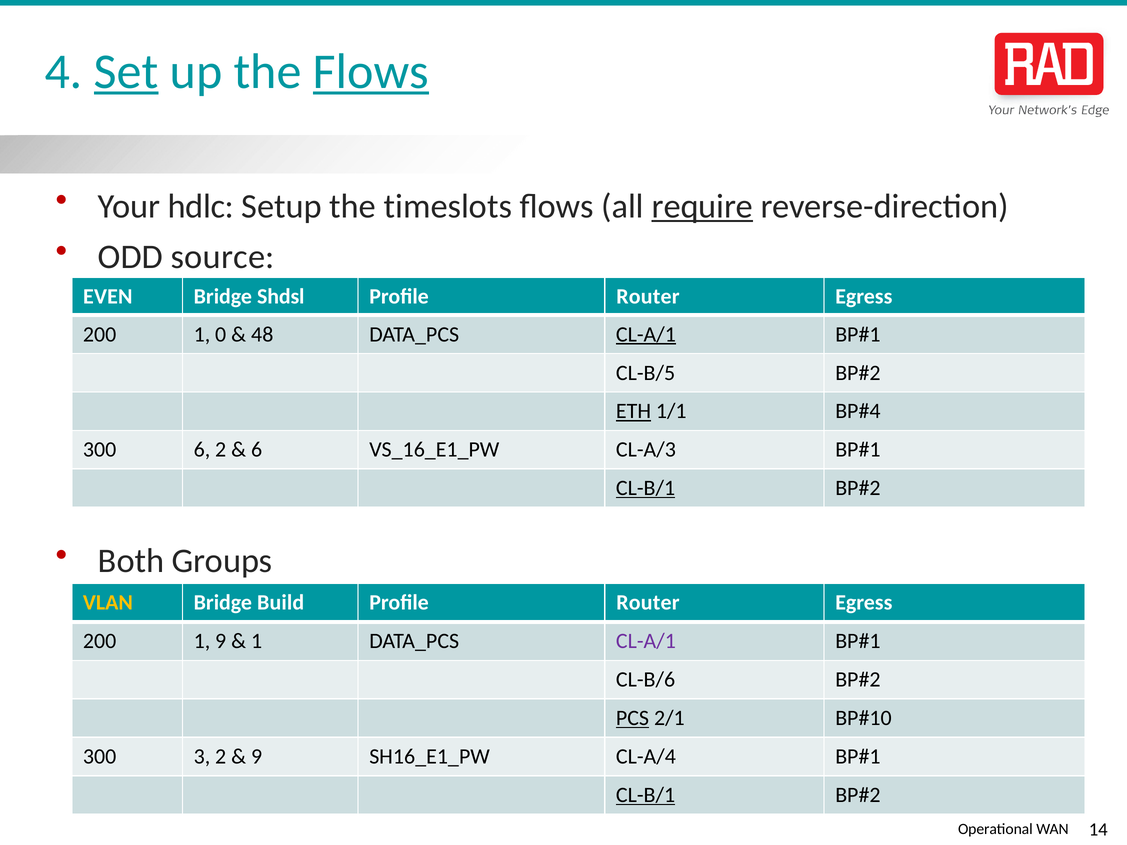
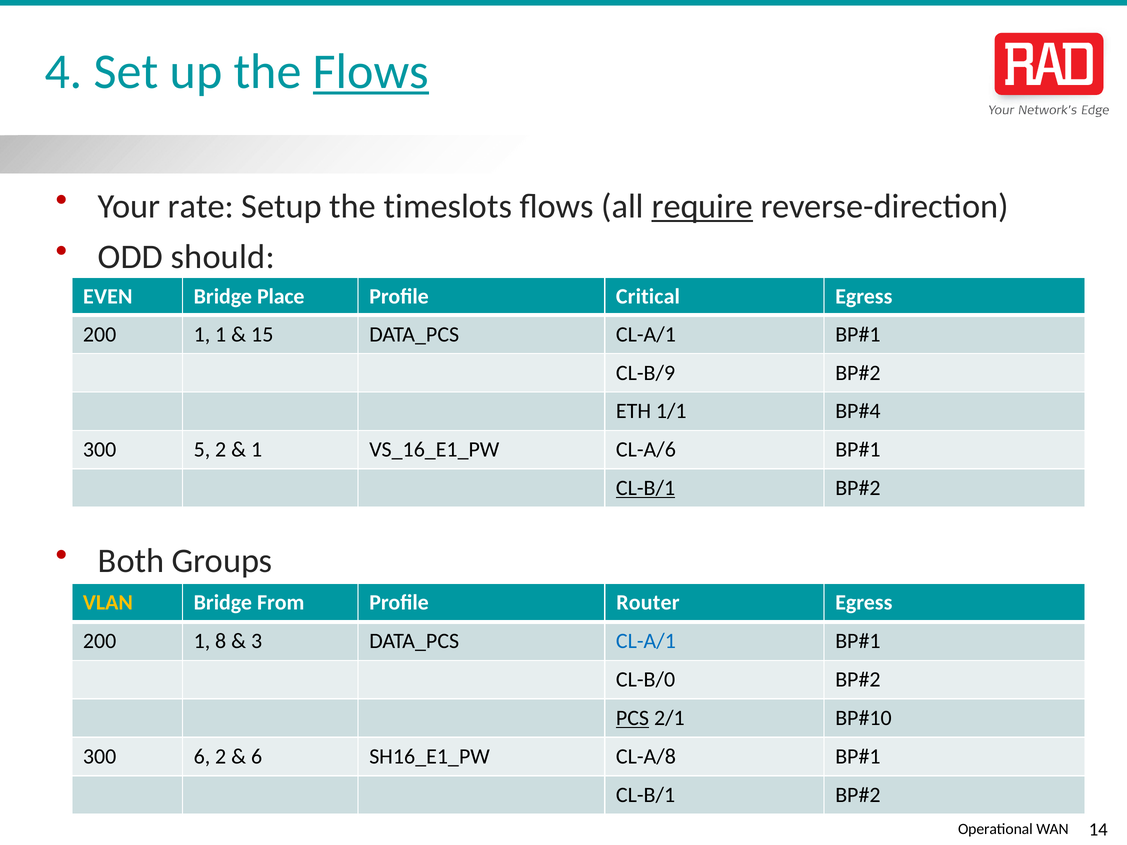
Set underline: present -> none (126, 72)
hdlc: hdlc -> rate (201, 206)
source: source -> should (223, 257)
Shdsl: Shdsl -> Place (281, 296)
Router: Router -> Critical (648, 296)
1 0: 0 -> 1 (221, 334)
48: 48 -> 15 (262, 334)
CL-A/1 underline: present -> none (646, 334)
CL-B/5: CL-B/5 -> CL-B/9 (646, 373)
ETH underline: present -> none (634, 411)
300 6: 6 -> 5 (202, 450)
6: 6 -> 1 (257, 450)
CL-A/3: CL-A/3 -> CL-A/6 (646, 450)
Build: Build -> From (281, 603)
1 9: 9 -> 8 (221, 641)
1: 1 -> 3 (257, 641)
CL-A/1 colour: purple -> blue (646, 641)
CL-B/6: CL-B/6 -> CL-B/0 (646, 680)
300 3: 3 -> 6 (202, 757)
9: 9 -> 6 (257, 757)
CL-A/4: CL-A/4 -> CL-A/8 (646, 757)
CL-B/1 underline: present -> none (646, 795)
